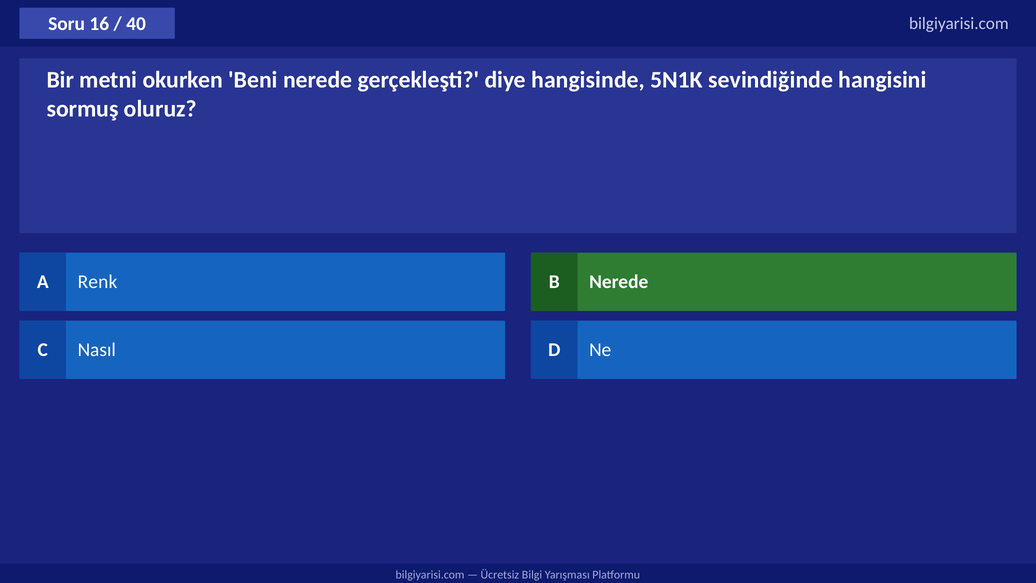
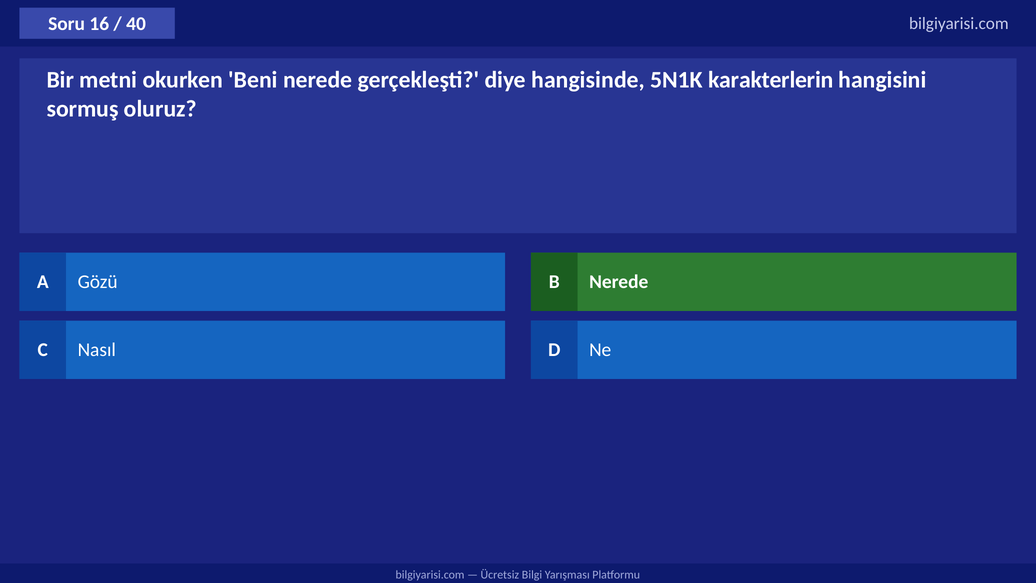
sevindiğinde: sevindiğinde -> karakterlerin (771, 80)
Renk: Renk -> Gözü (98, 282)
